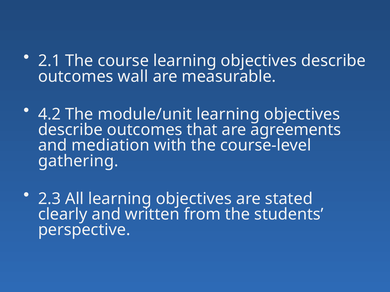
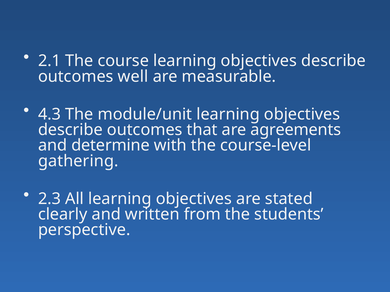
wall: wall -> well (133, 77)
4.2: 4.2 -> 4.3 (50, 114)
mediation: mediation -> determine (111, 146)
